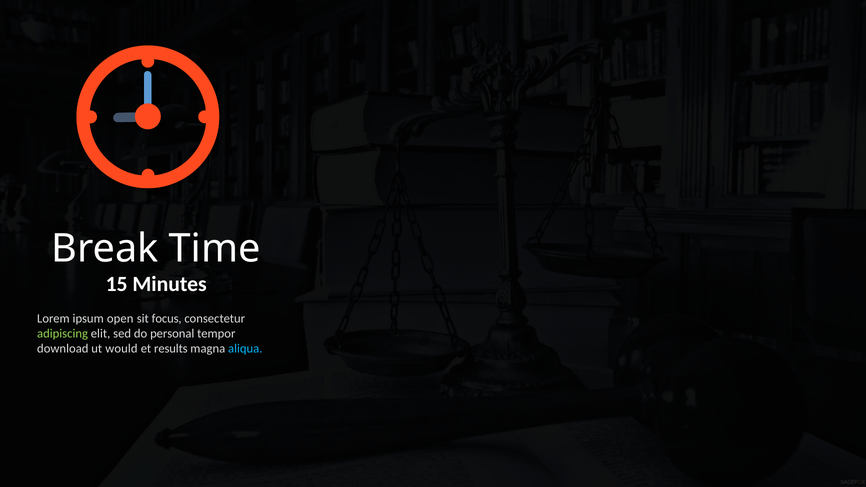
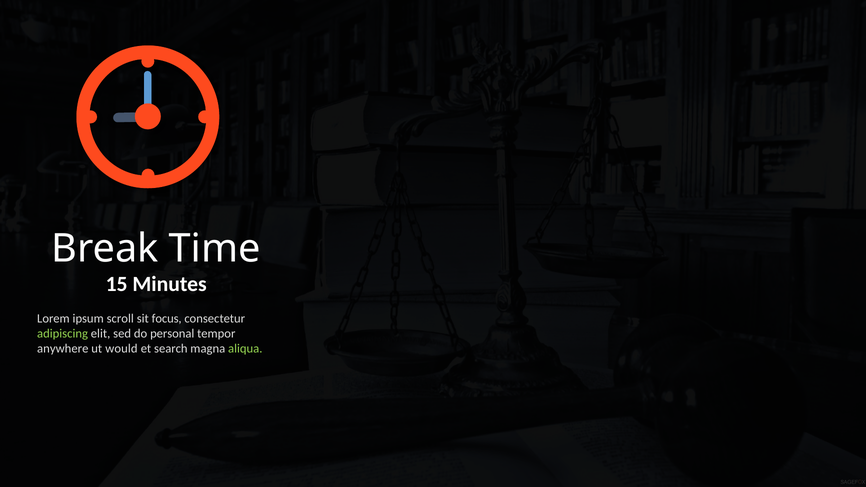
open: open -> scroll (120, 318)
download: download -> anywhere (63, 349)
results: results -> search (171, 349)
aliqua colour: light blue -> light green (245, 349)
